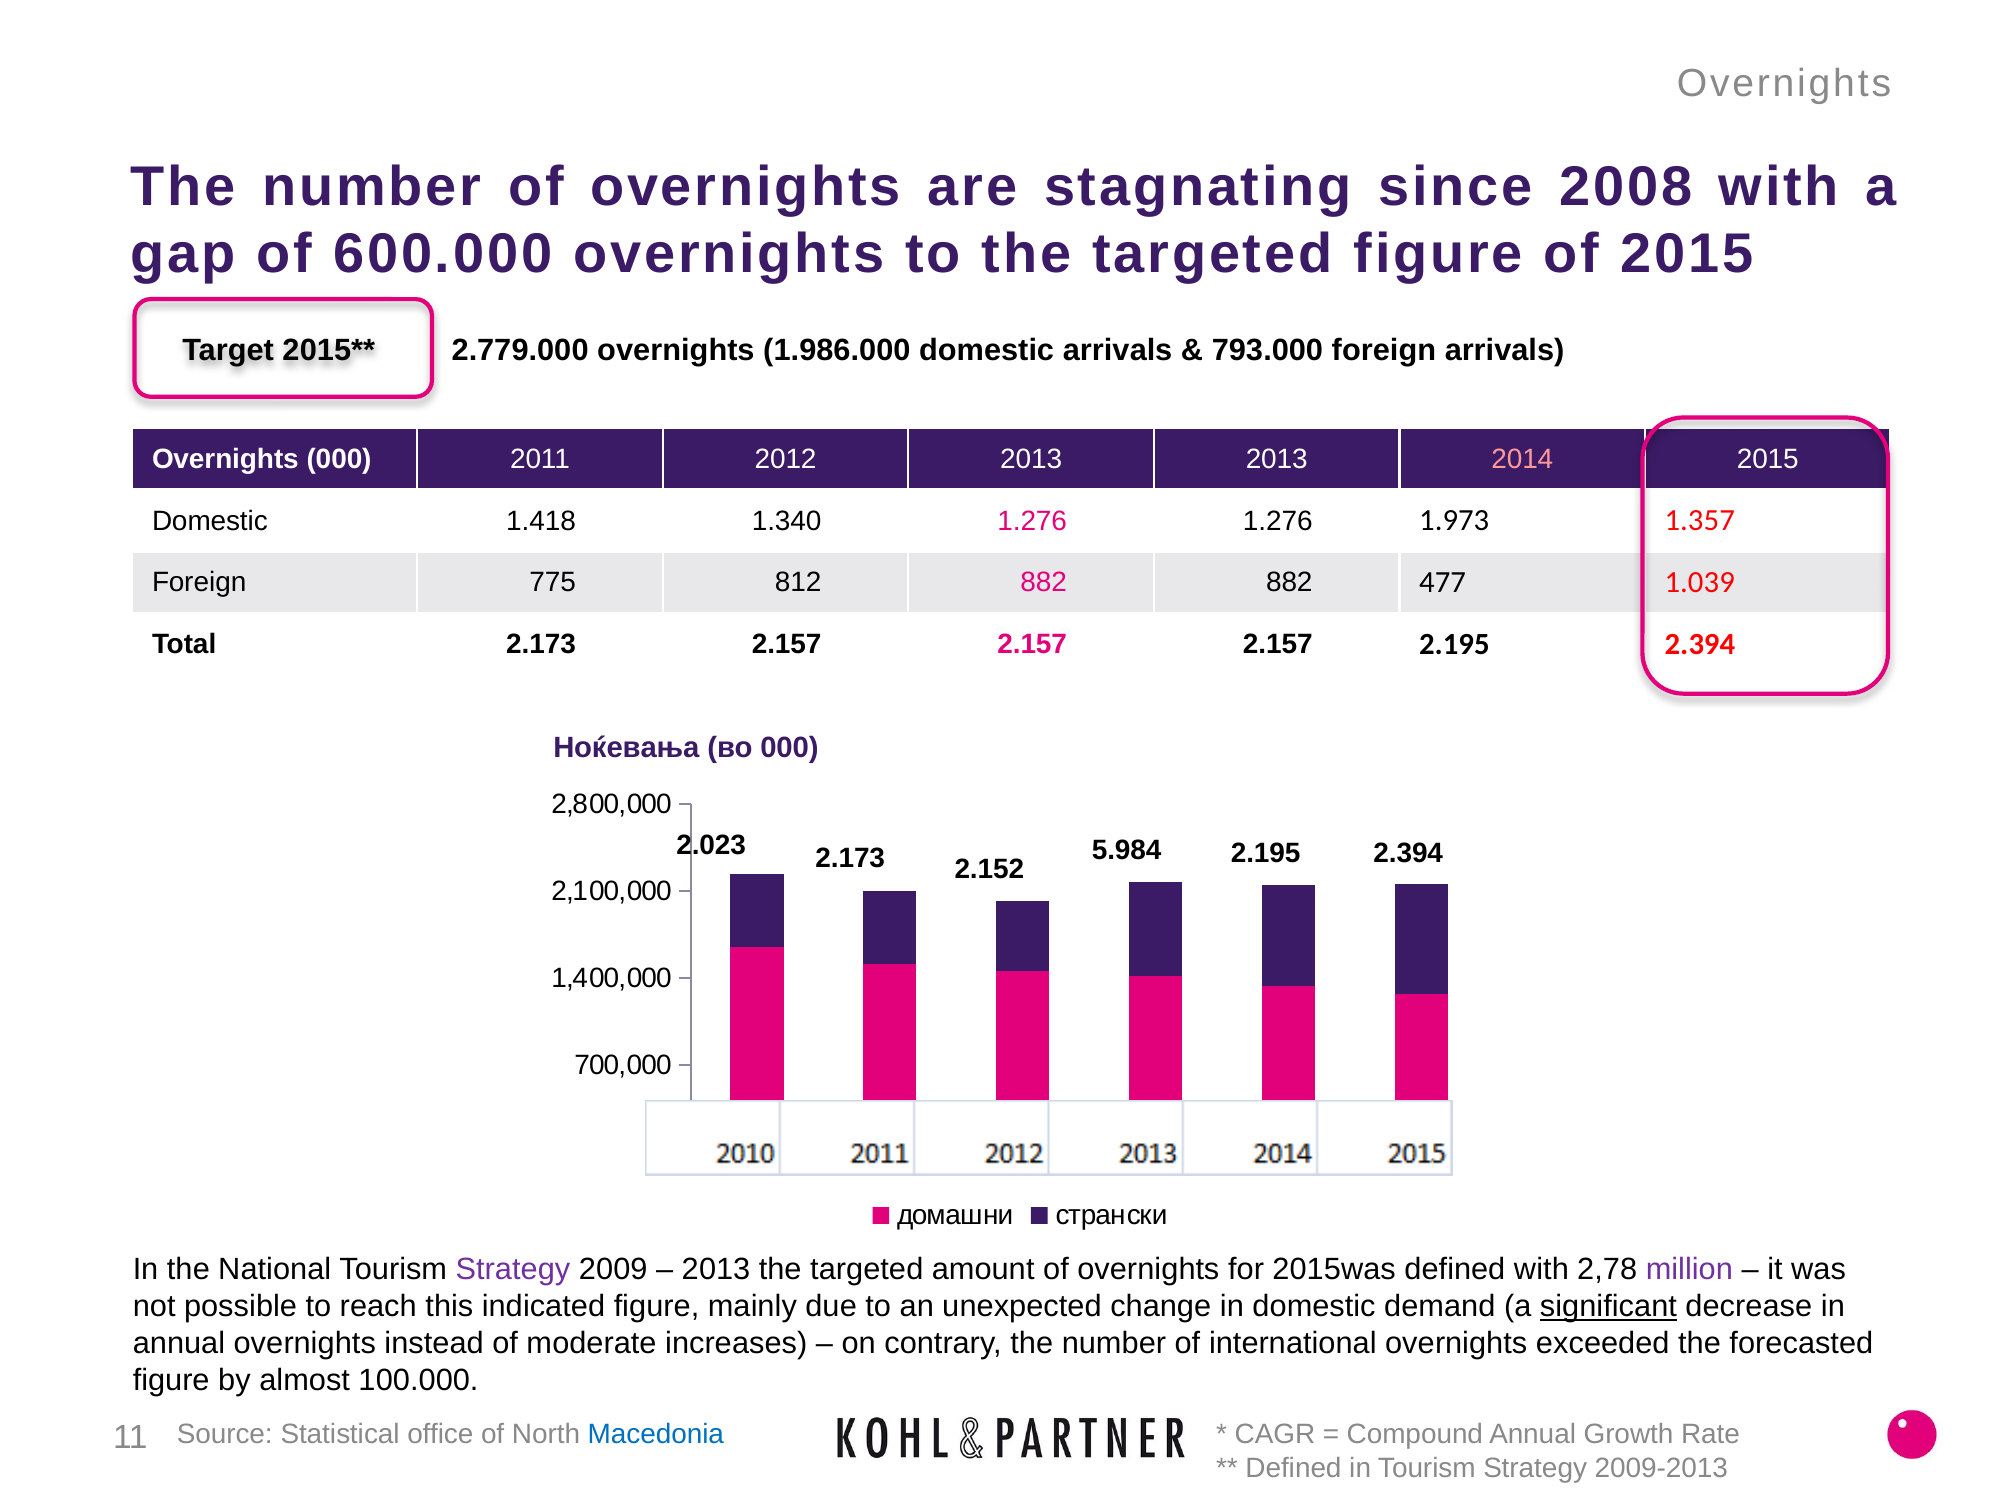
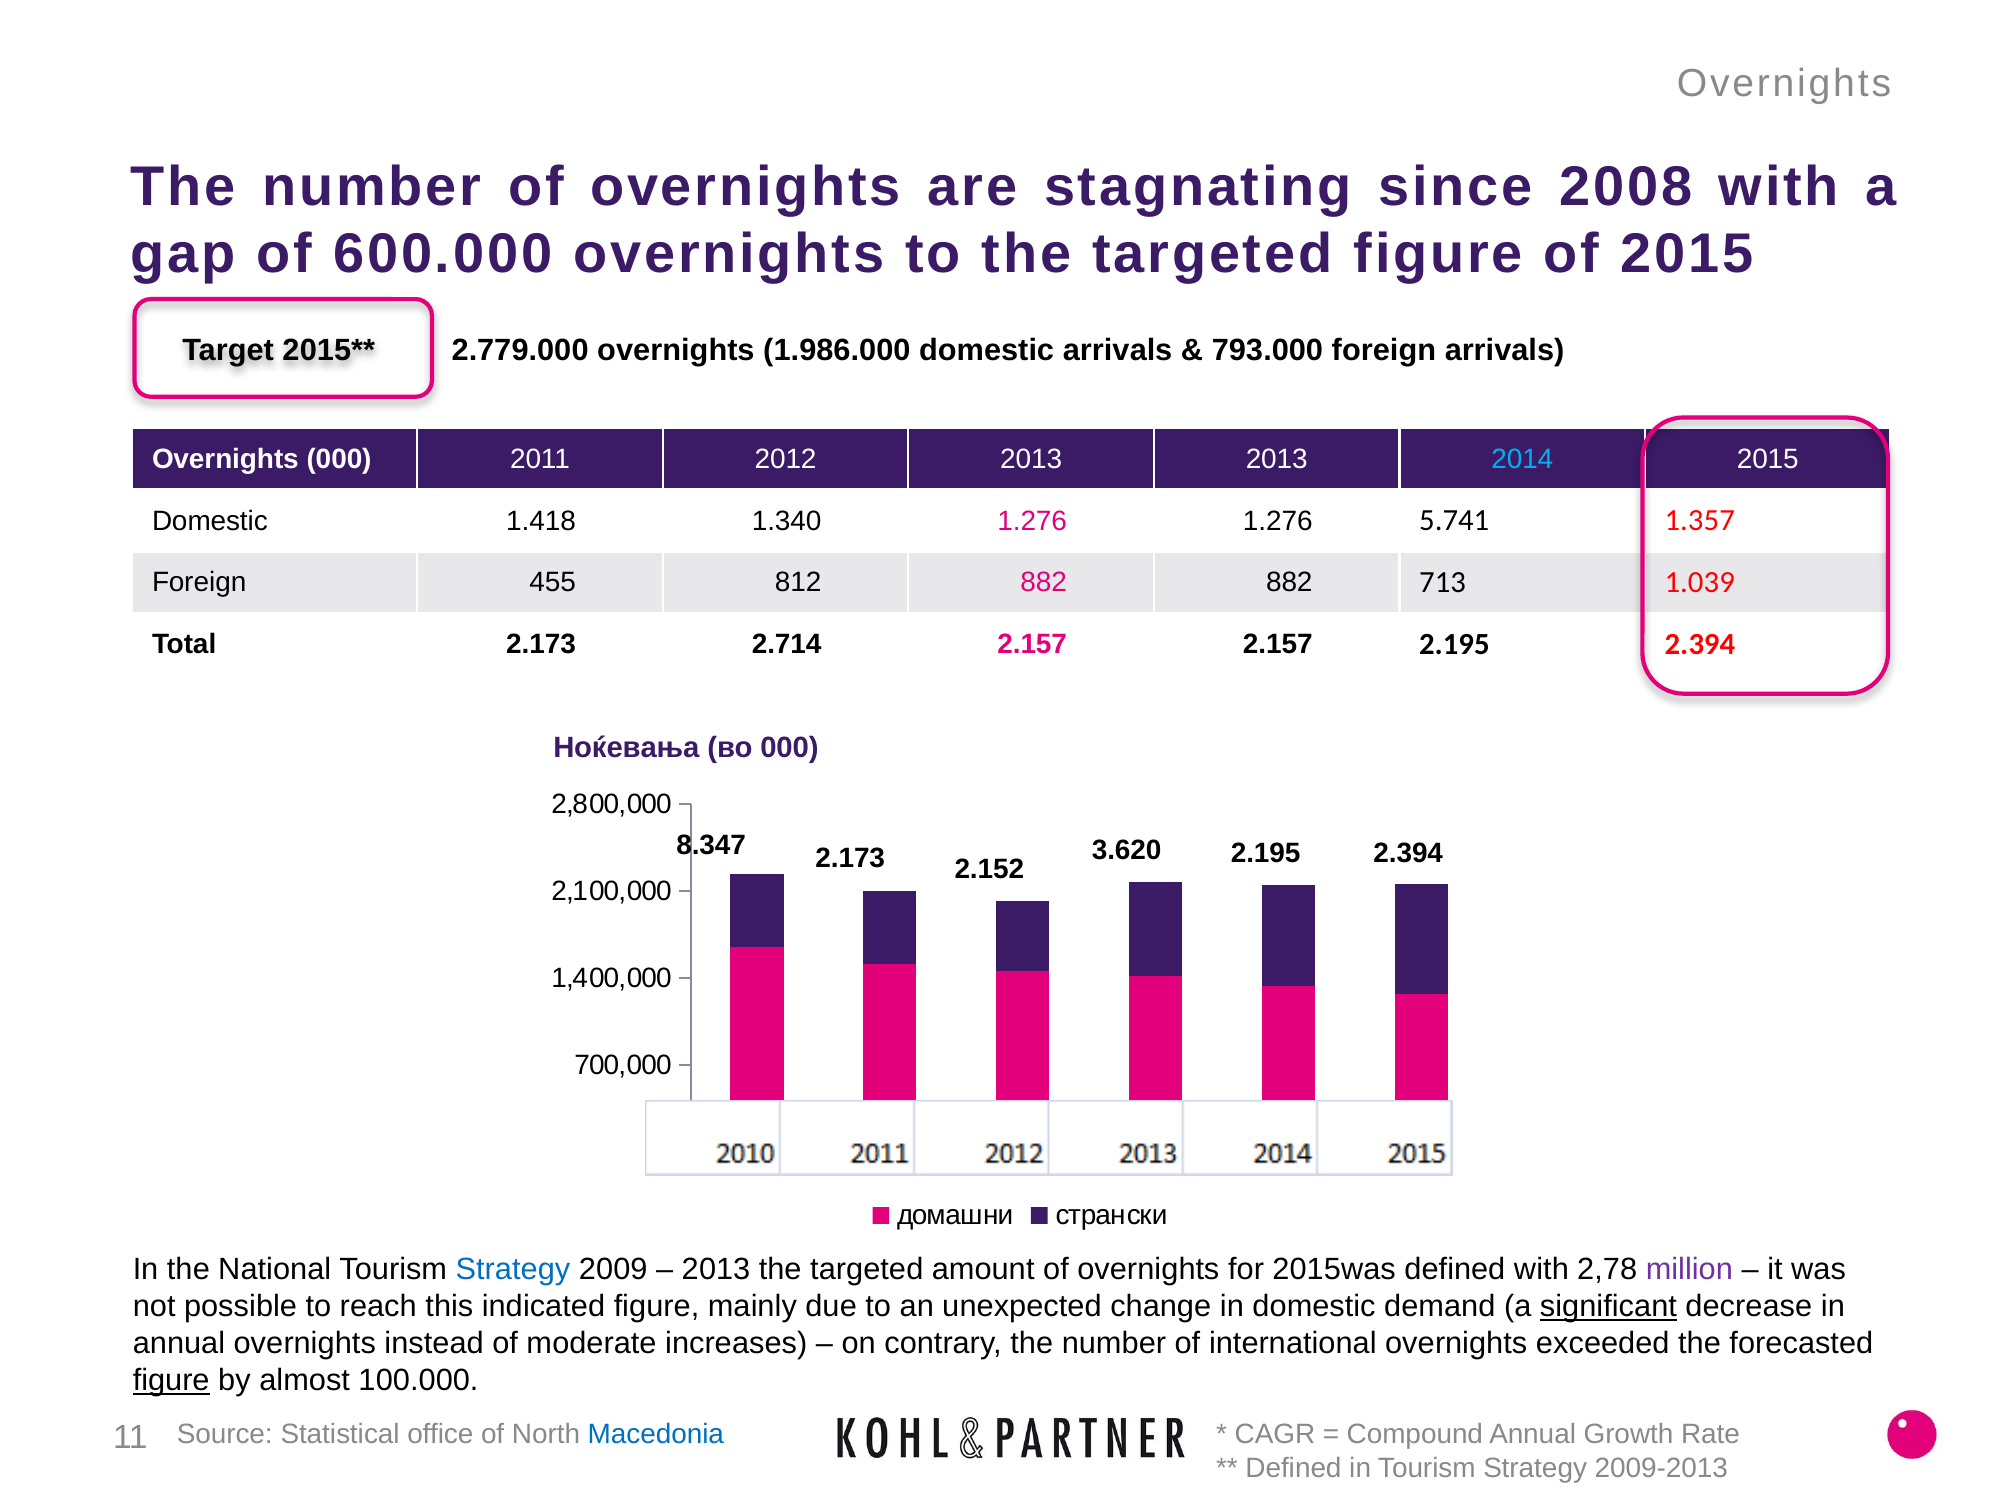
2014 colour: pink -> light blue (1522, 459)
1.973: 1.973 -> 5.741 (1454, 521)
775: 775 -> 455 (553, 583)
477: 477 -> 713 (1443, 583)
2.173 2.157: 2.157 -> 2.714 (787, 644)
2.023: 2.023 -> 8.347 (711, 845)
5.984: 5.984 -> 3.620 (1127, 850)
Strategy colour: purple -> blue (513, 1270)
figure underline: none -> present (171, 1381)
